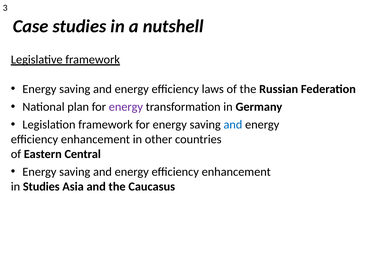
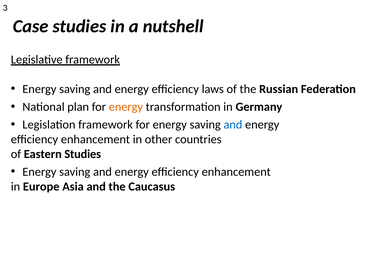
energy colour: purple -> orange (126, 107)
Eastern Central: Central -> Studies (83, 155)
in Studies: Studies -> Europe (41, 187)
